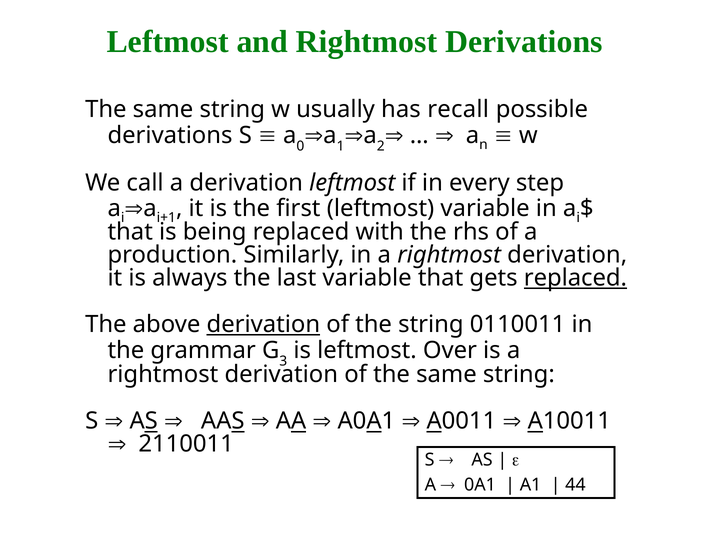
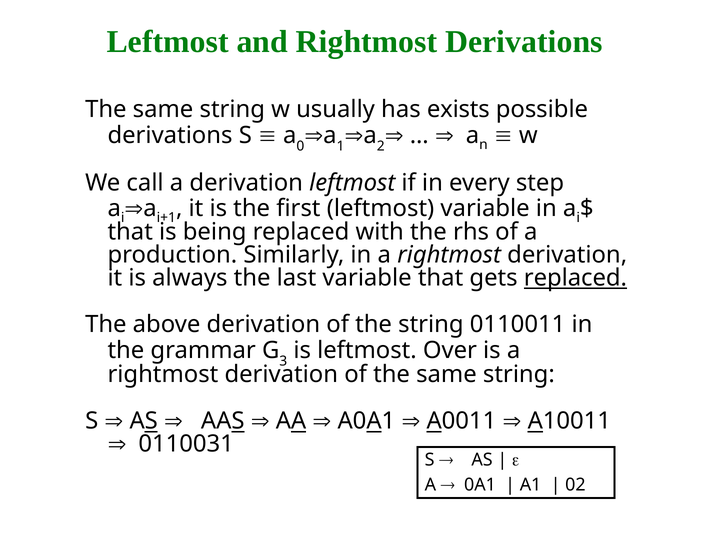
recall: recall -> exists (458, 109)
derivation underline: present -> none (263, 324)
2110011: 2110011 -> 0110031 (186, 444)
44: 44 -> 02 (575, 485)
